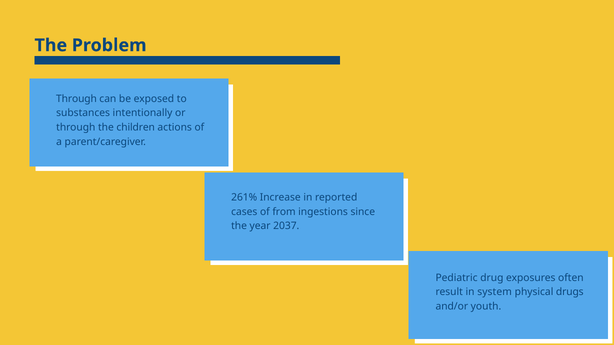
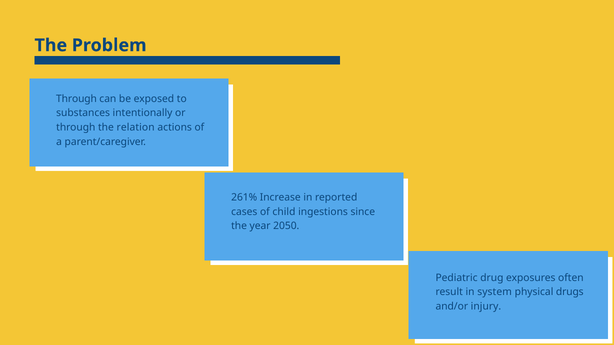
children: children -> relation (136, 127)
from: from -> child (284, 212)
2037: 2037 -> 2050 (286, 226)
youth: youth -> injury (486, 307)
